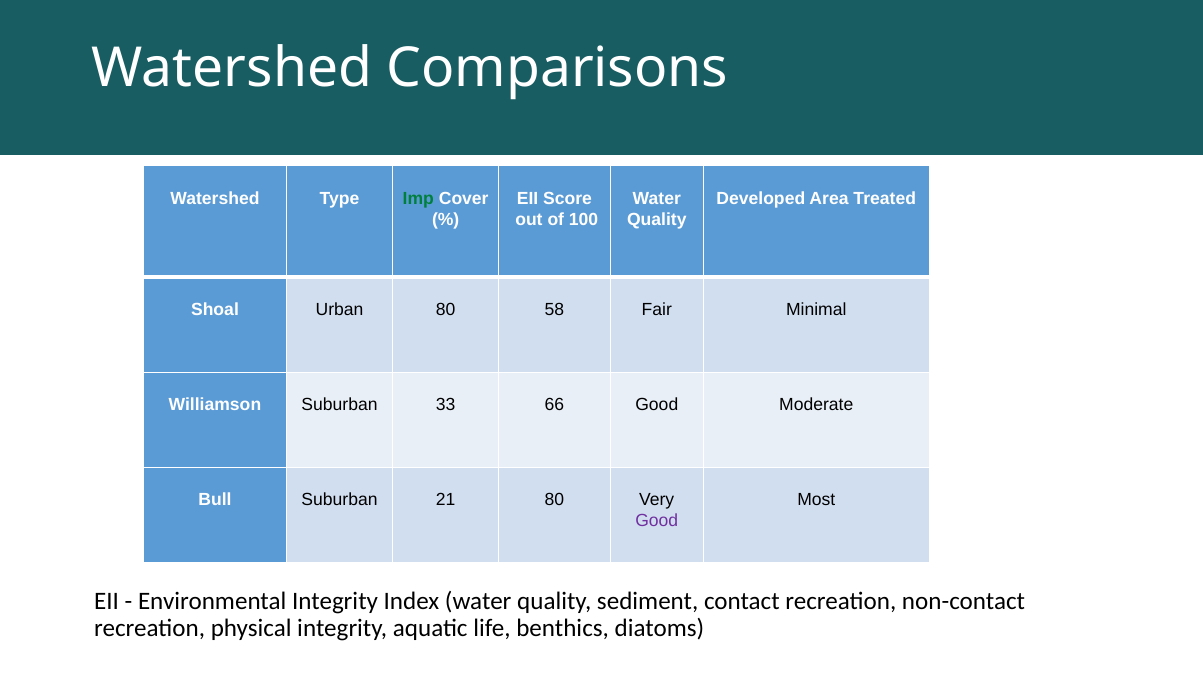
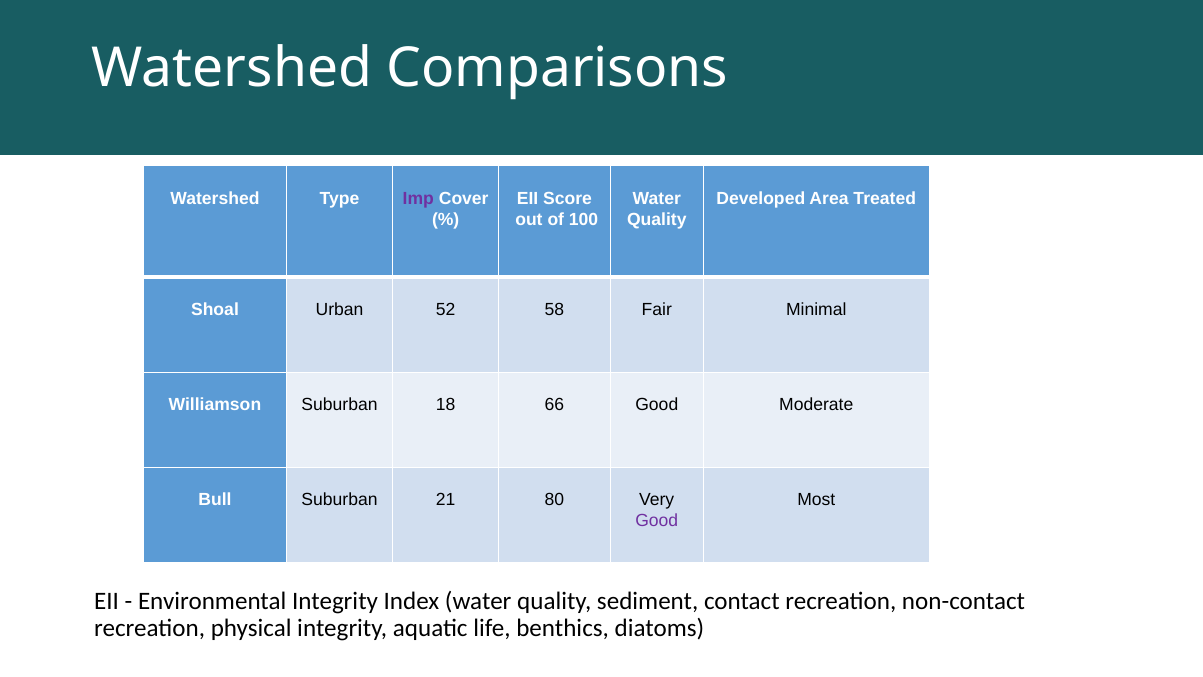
Imp colour: green -> purple (418, 198)
Urban 80: 80 -> 52 (446, 309)
33: 33 -> 18 (446, 405)
